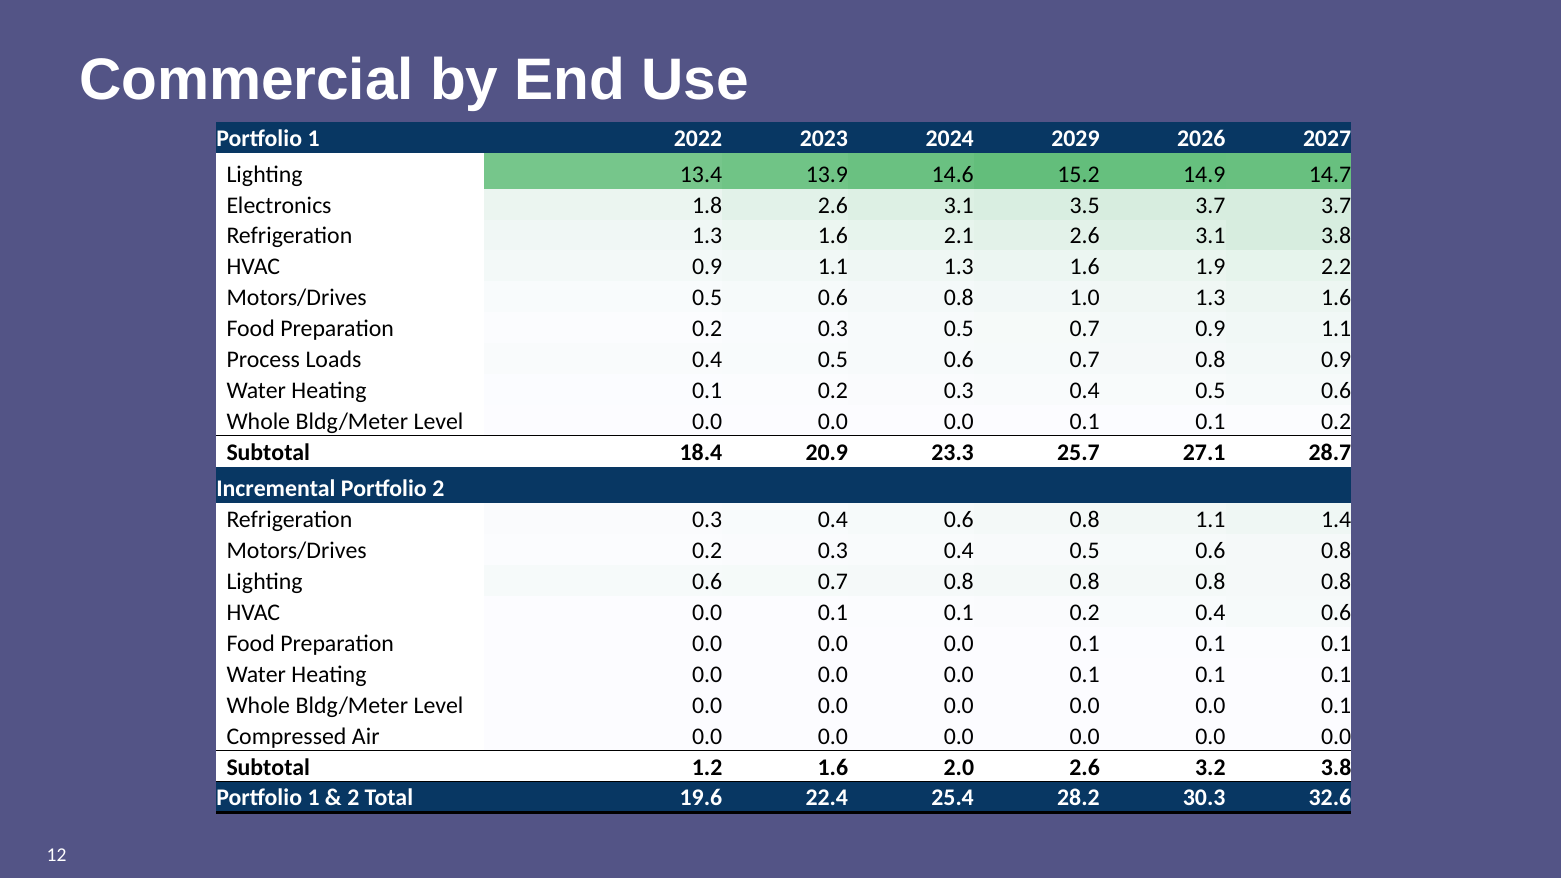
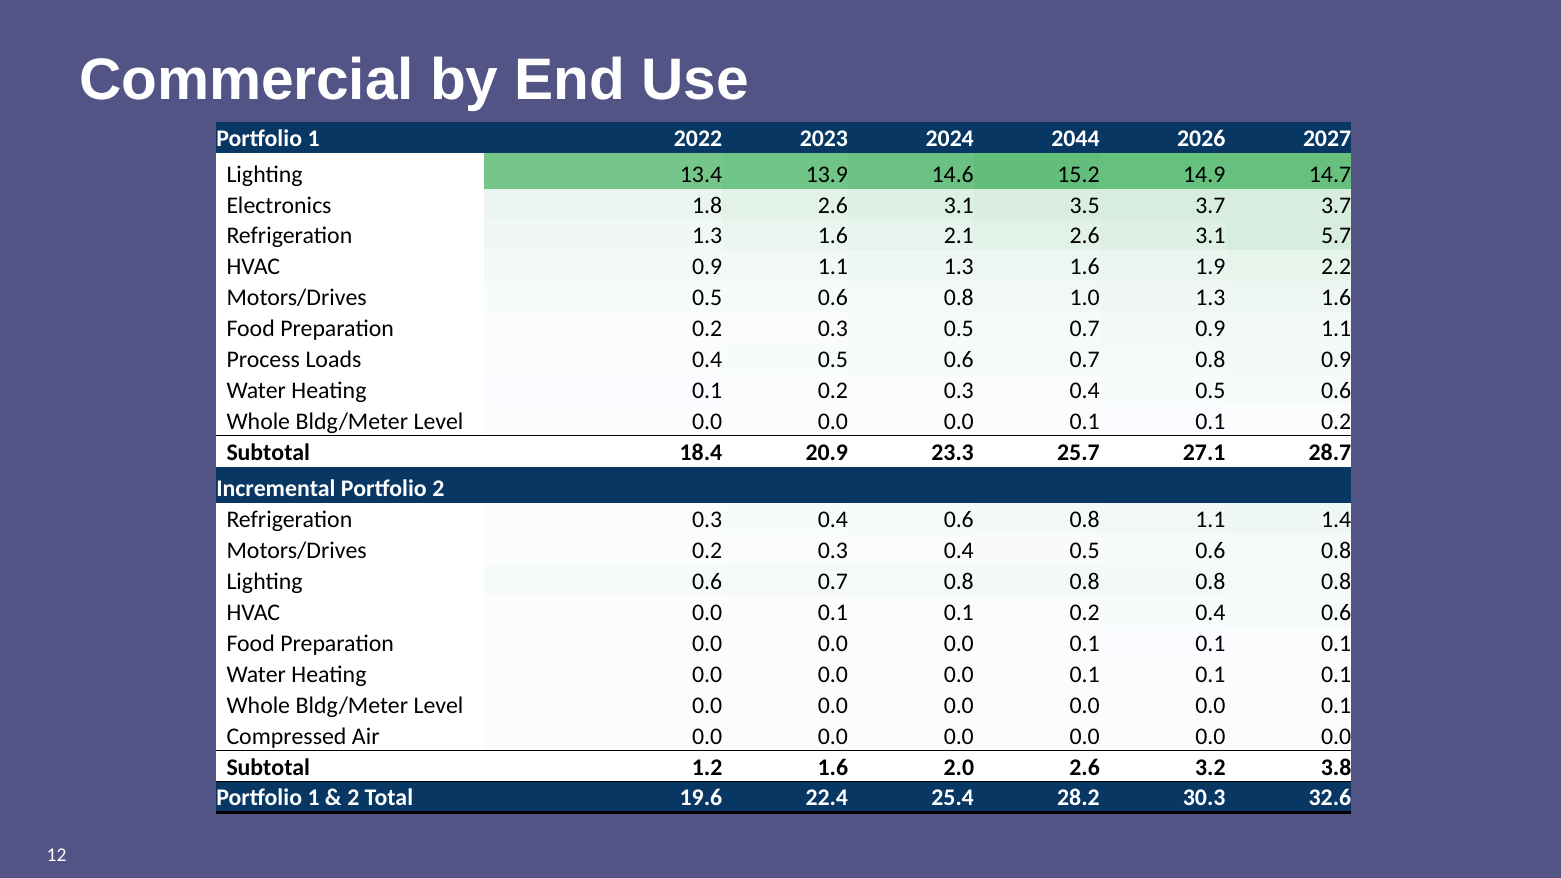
2029: 2029 -> 2044 (1076, 138)
3.1 3.8: 3.8 -> 5.7 (1336, 236)
